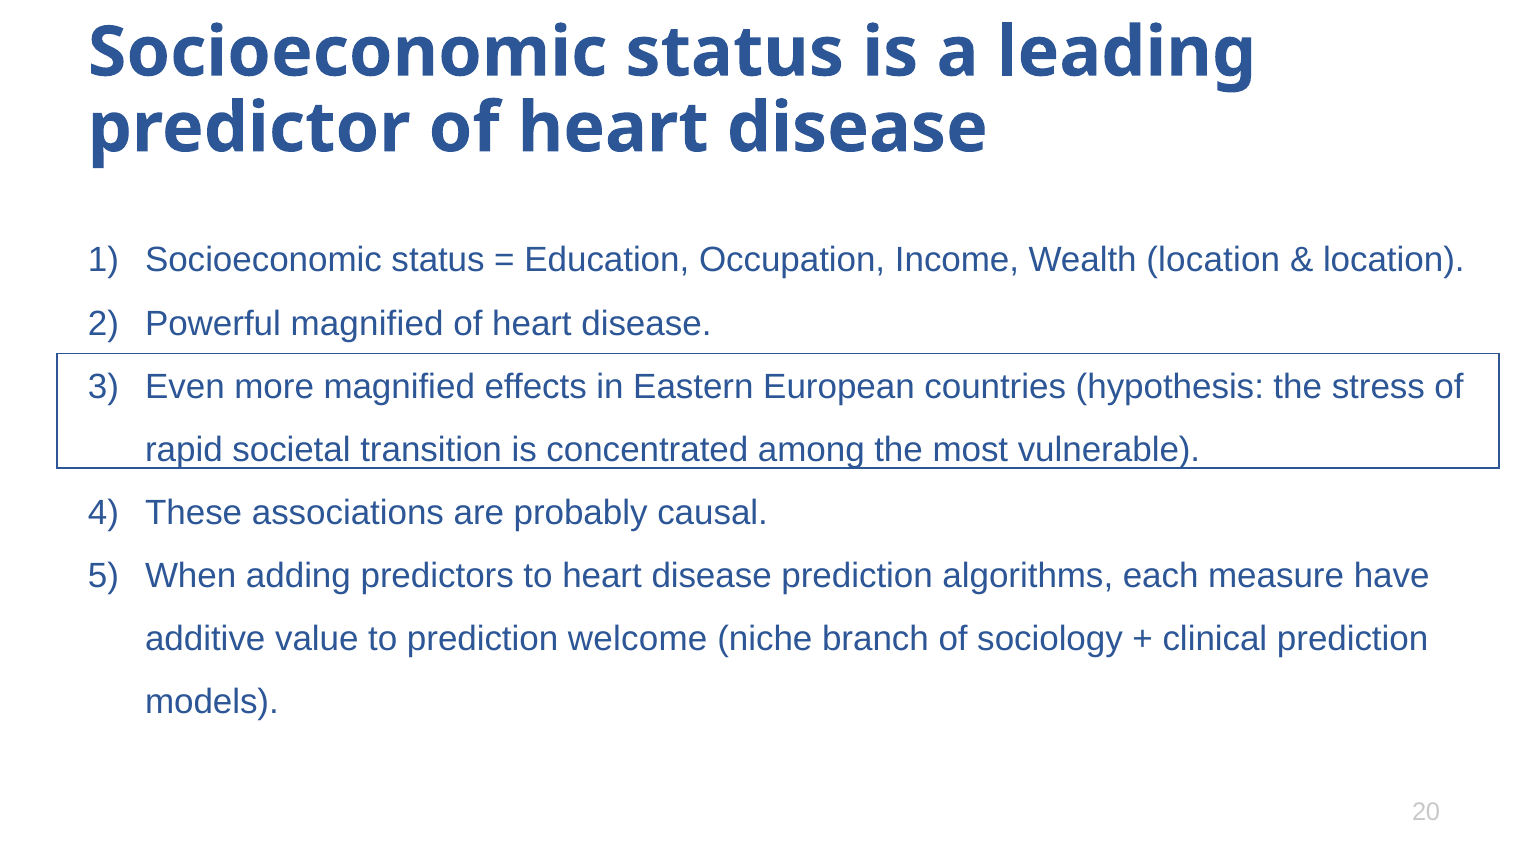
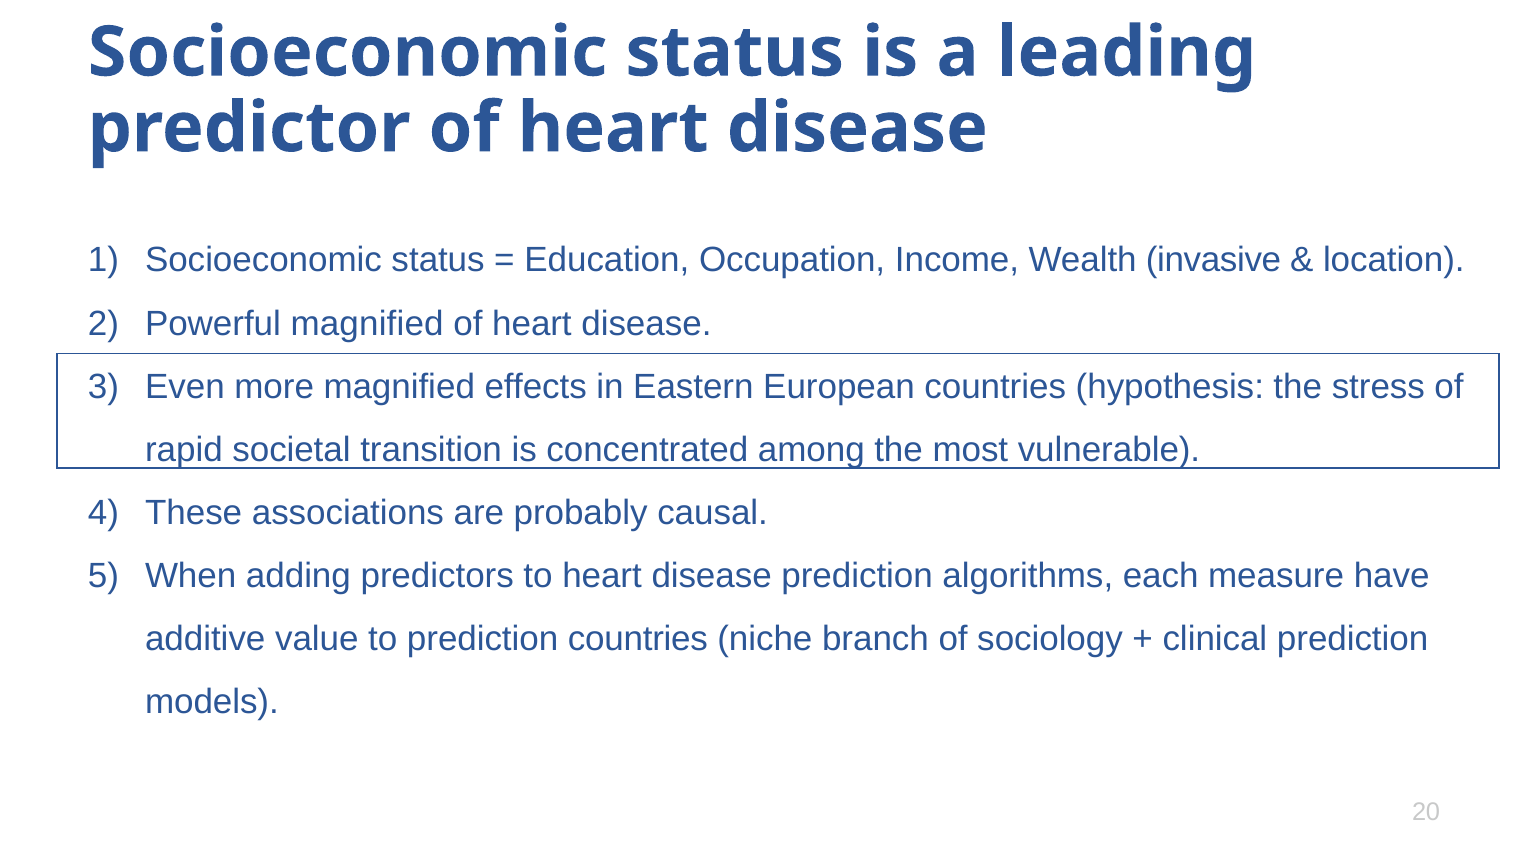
Wealth location: location -> invasive (1214, 260)
prediction welcome: welcome -> countries (638, 638)
